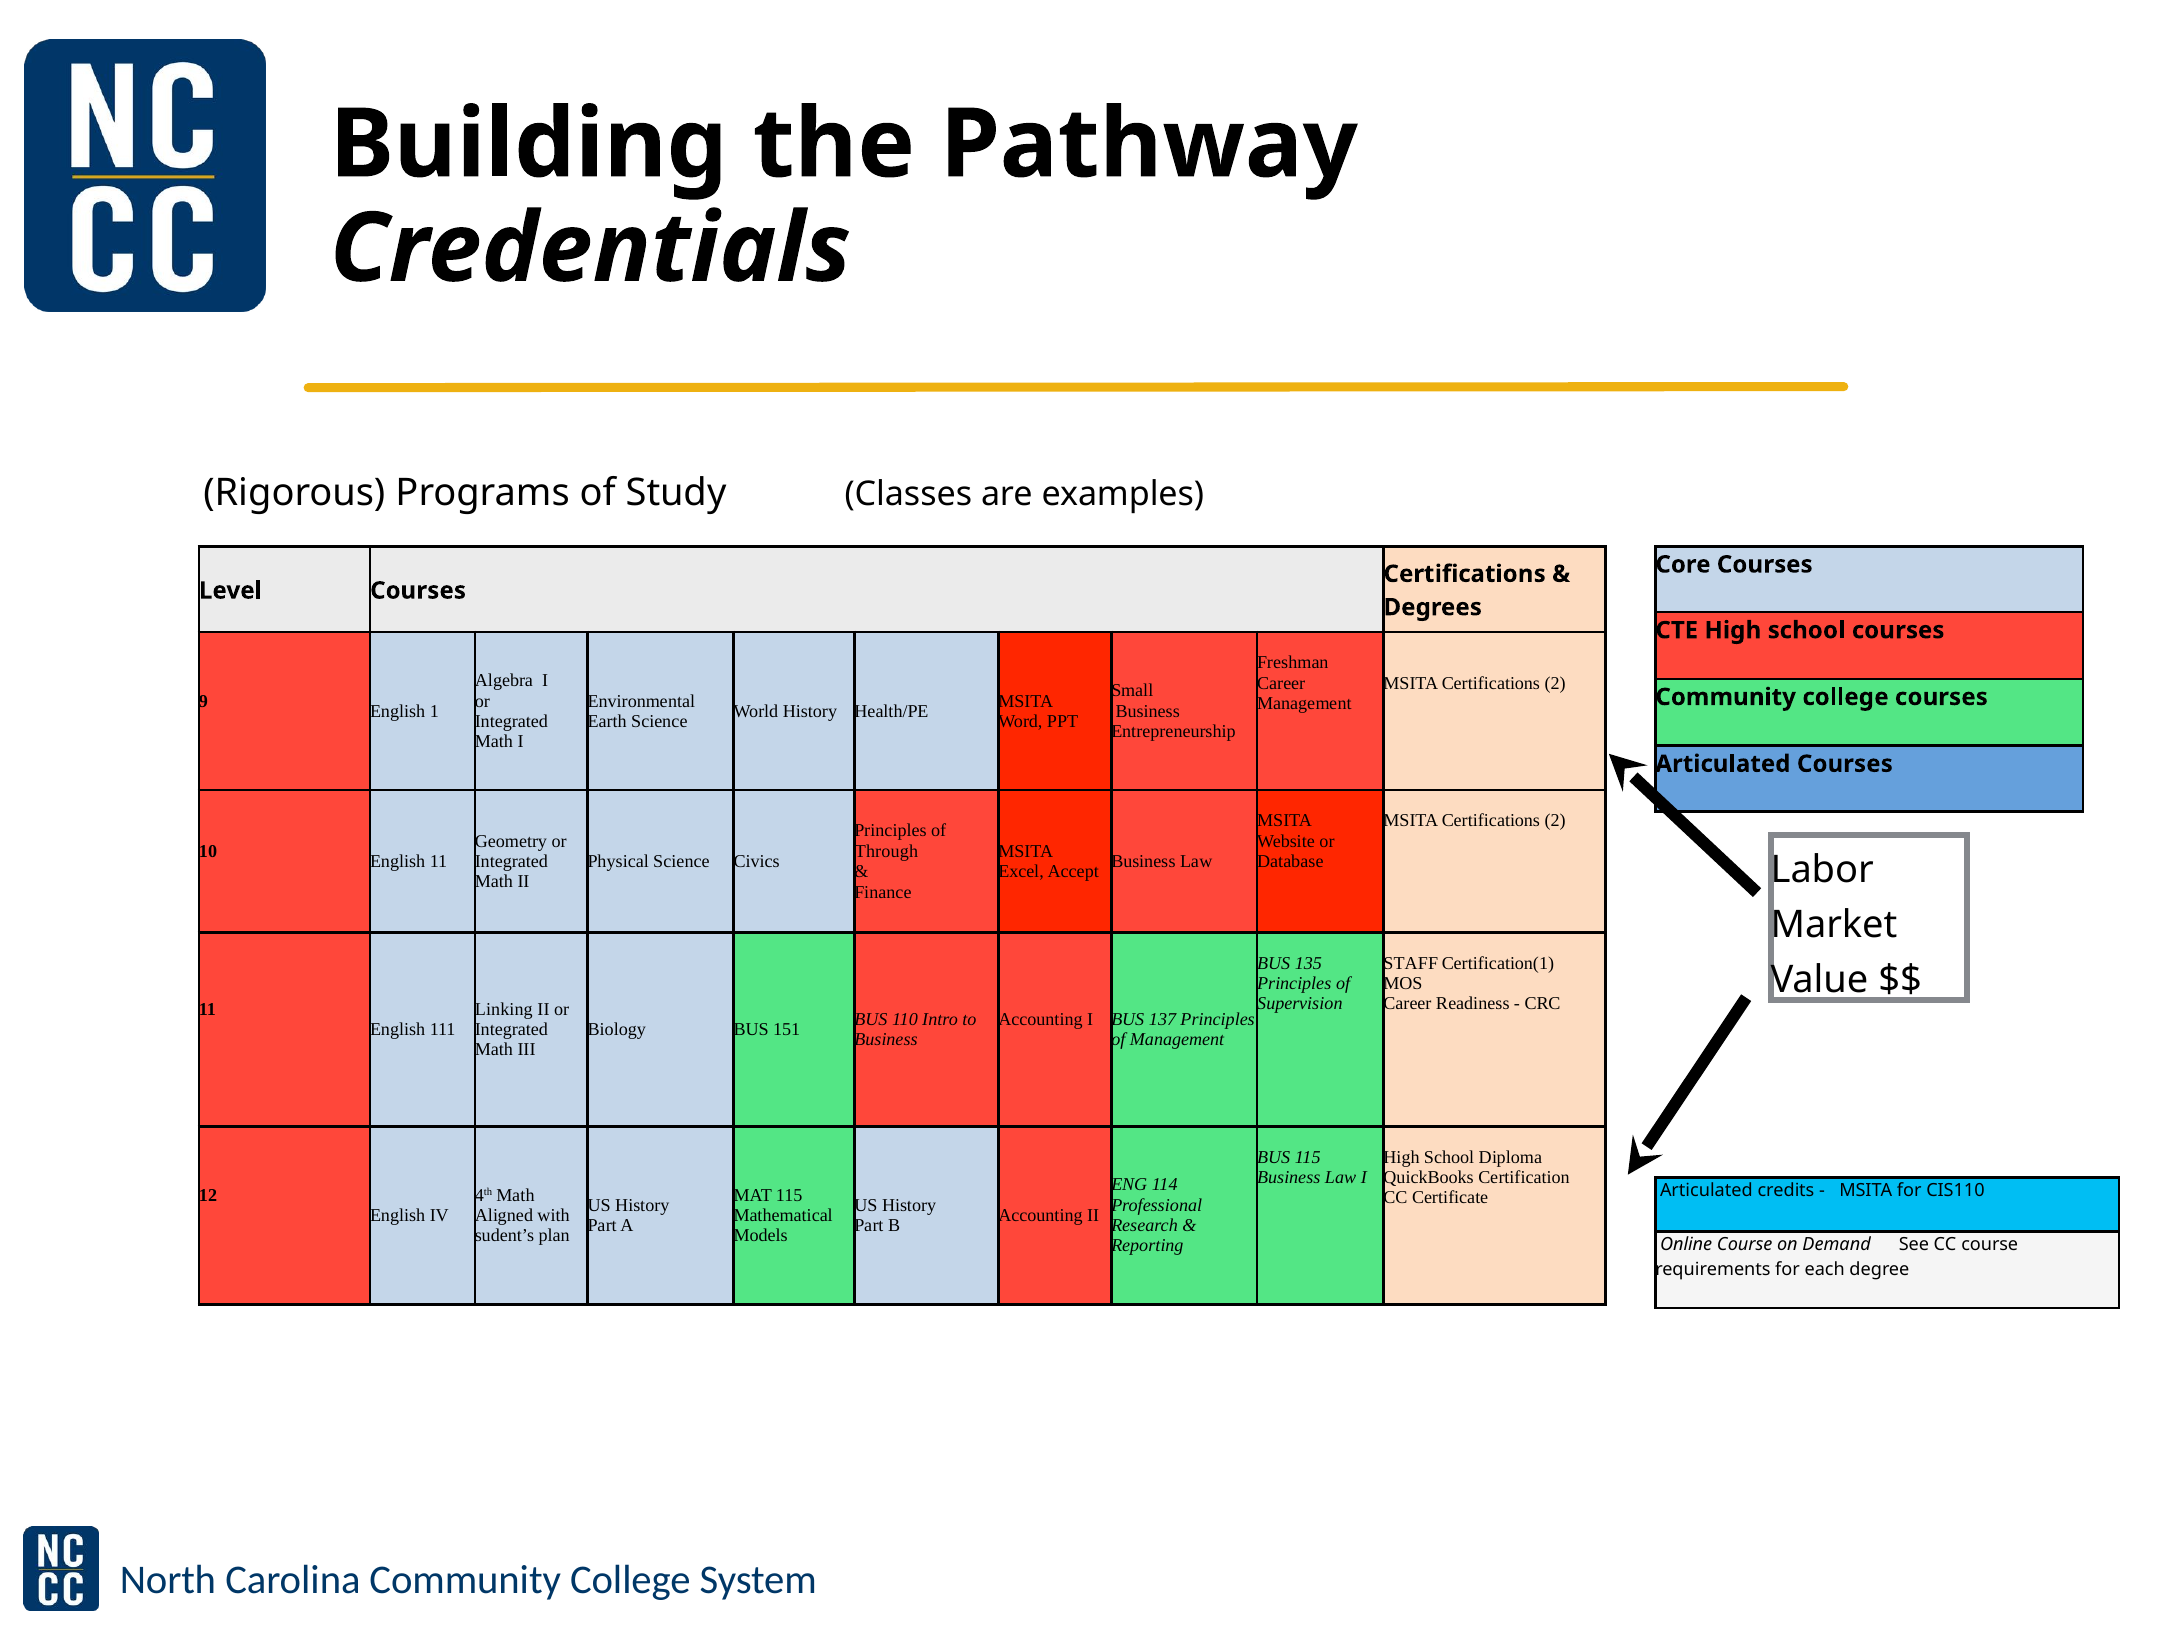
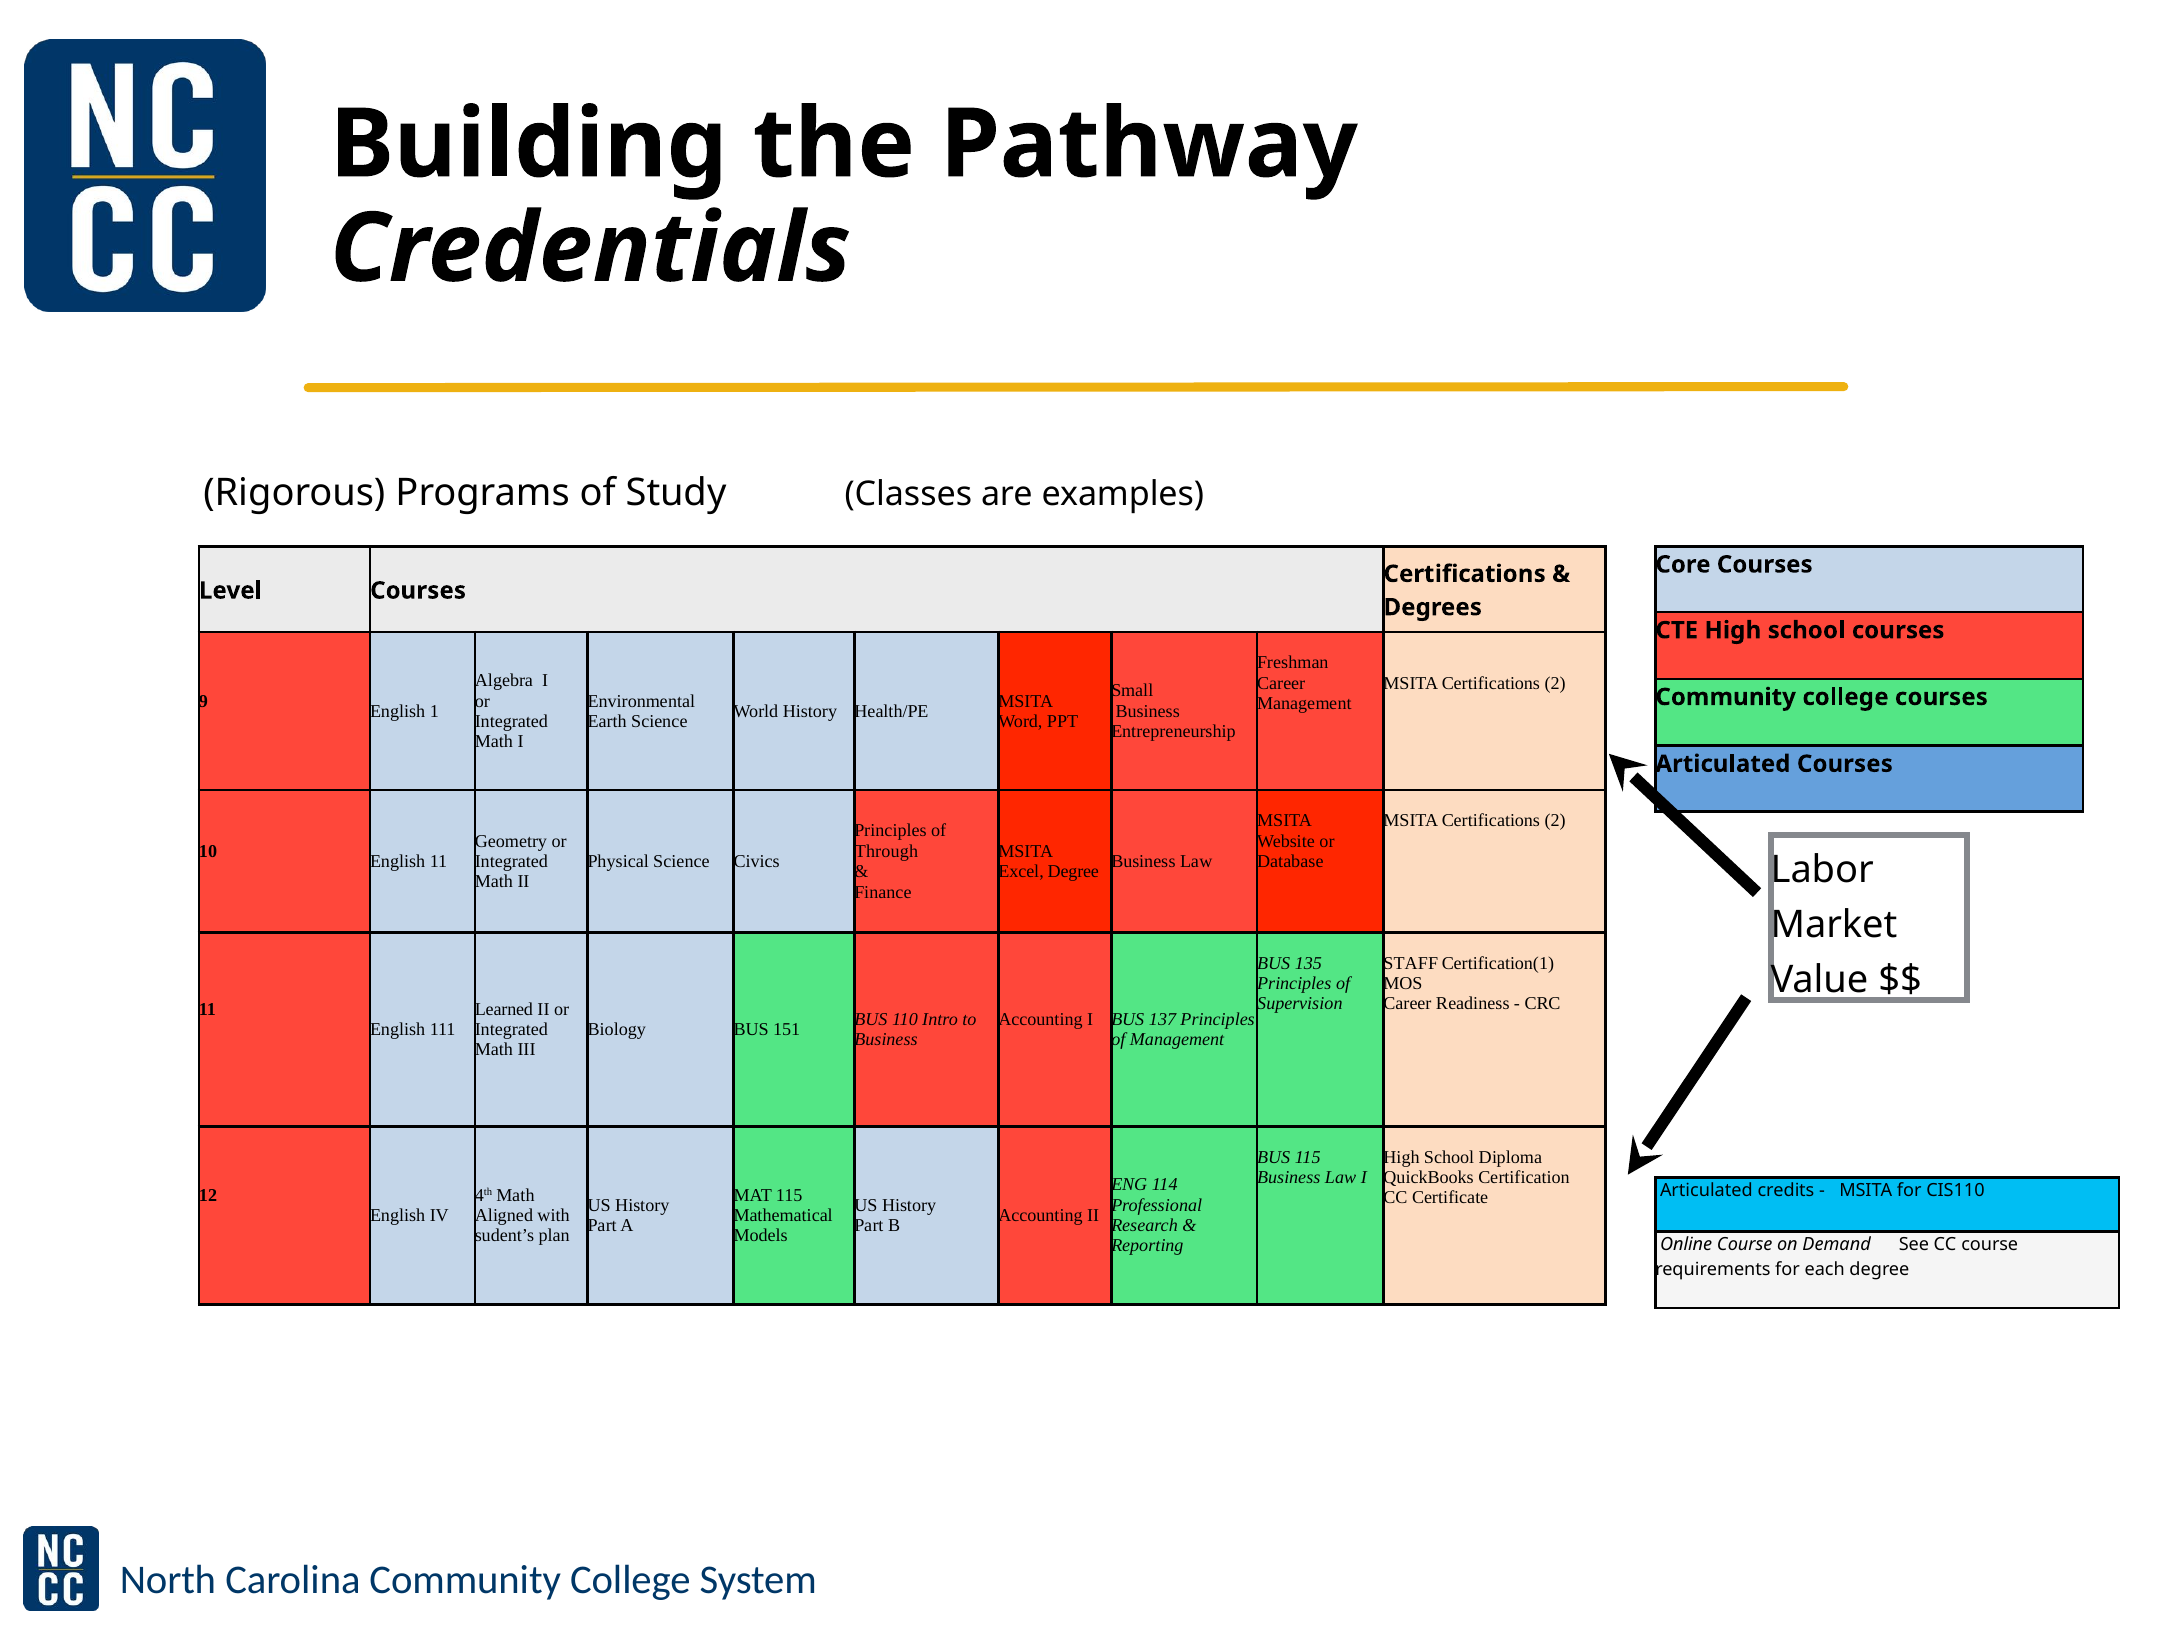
Excel Accept: Accept -> Degree (1073, 871)
Linking: Linking -> Learned (504, 1009)
